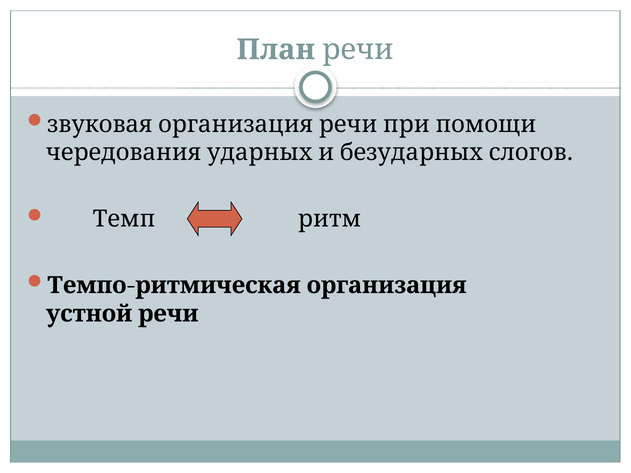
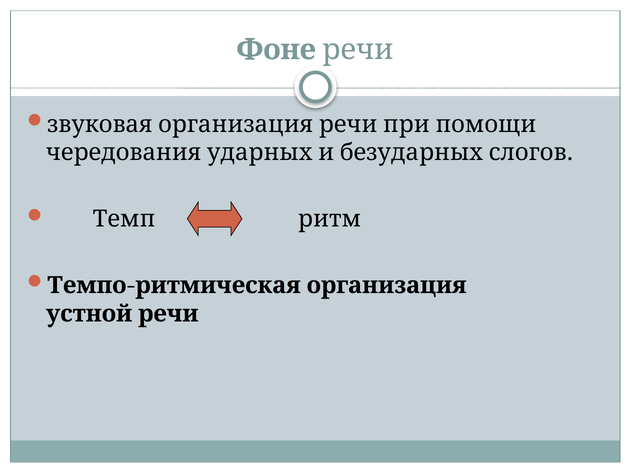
План: План -> Фоне (276, 50)
